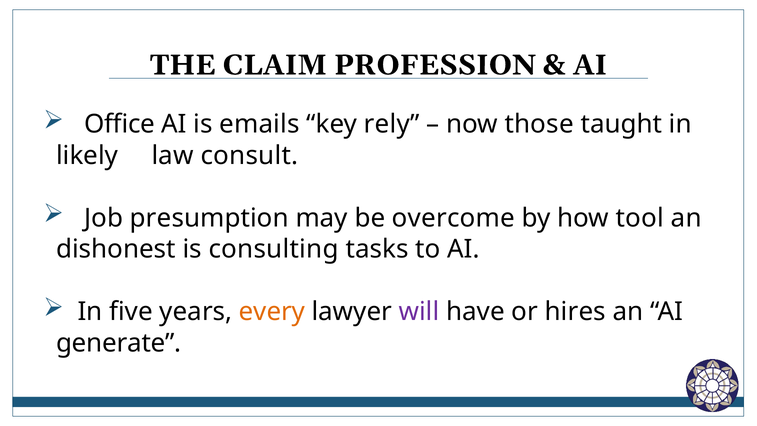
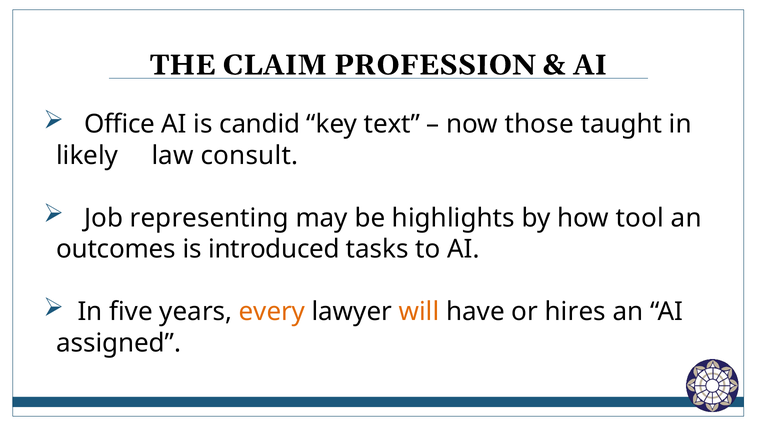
emails: emails -> candid (260, 124)
rely: rely -> text (392, 124)
presumption: presumption -> representing (209, 218)
overcome: overcome -> highlights (453, 218)
dishonest: dishonest -> outcomes (116, 249)
consulting: consulting -> introduced (274, 249)
will colour: purple -> orange (419, 312)
generate: generate -> assigned (119, 343)
